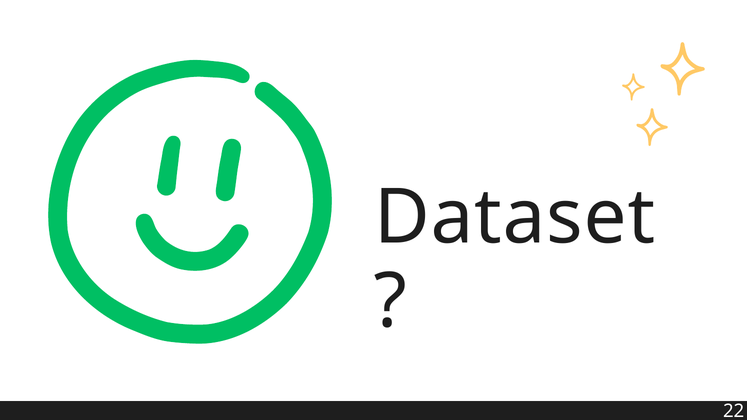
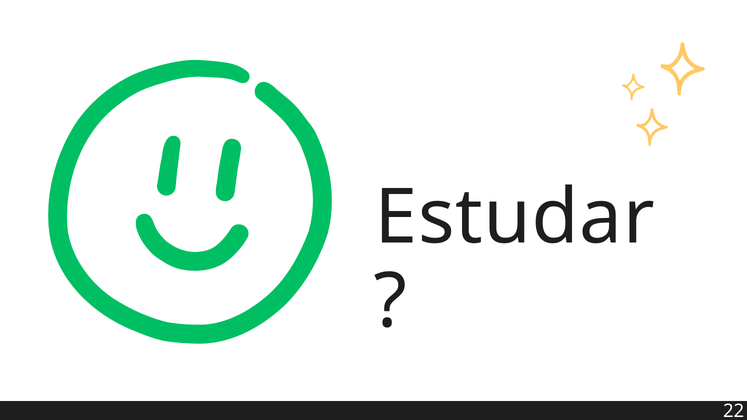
Dataset: Dataset -> Estudar (515, 218)
